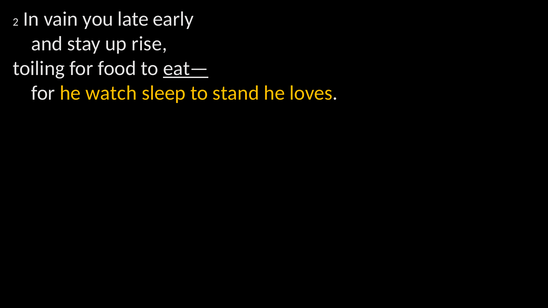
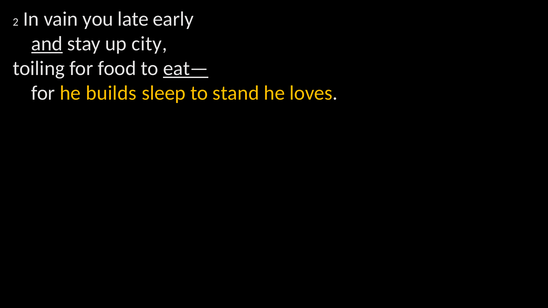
and underline: none -> present (47, 44)
rise: rise -> city (149, 44)
watch: watch -> builds (111, 93)
